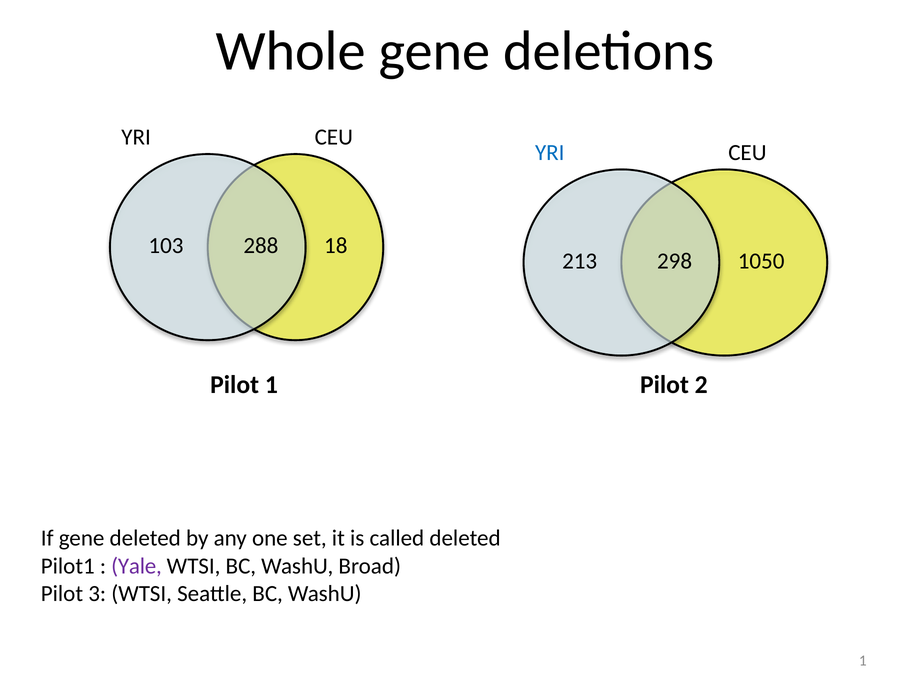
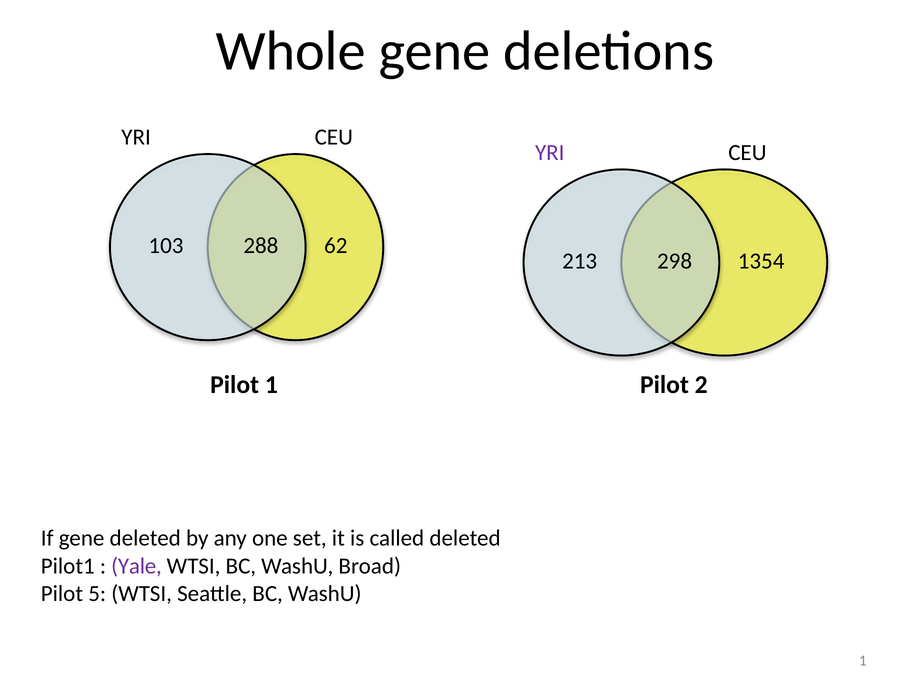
YRI colour: blue -> purple (550, 152)
18: 18 -> 62 (336, 245)
1050: 1050 -> 1354 (761, 261)
3: 3 -> 5 (97, 593)
